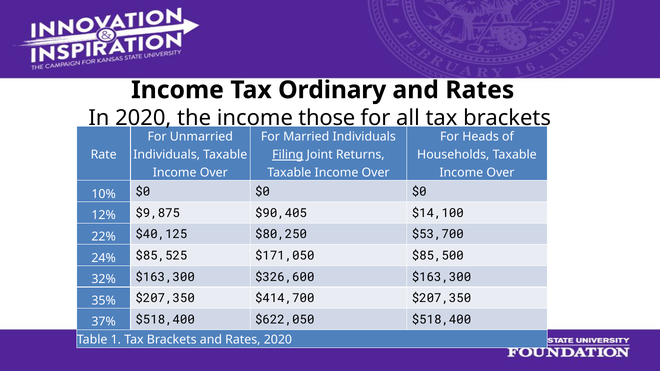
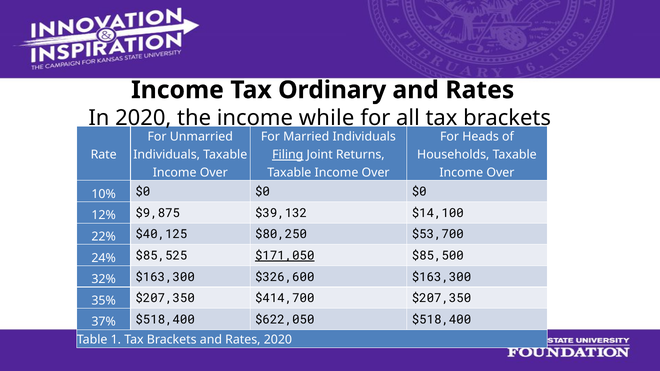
those: those -> while (327, 118)
$90,405: $90,405 -> $39,132 (281, 213)
$171,050 underline: none -> present (285, 256)
